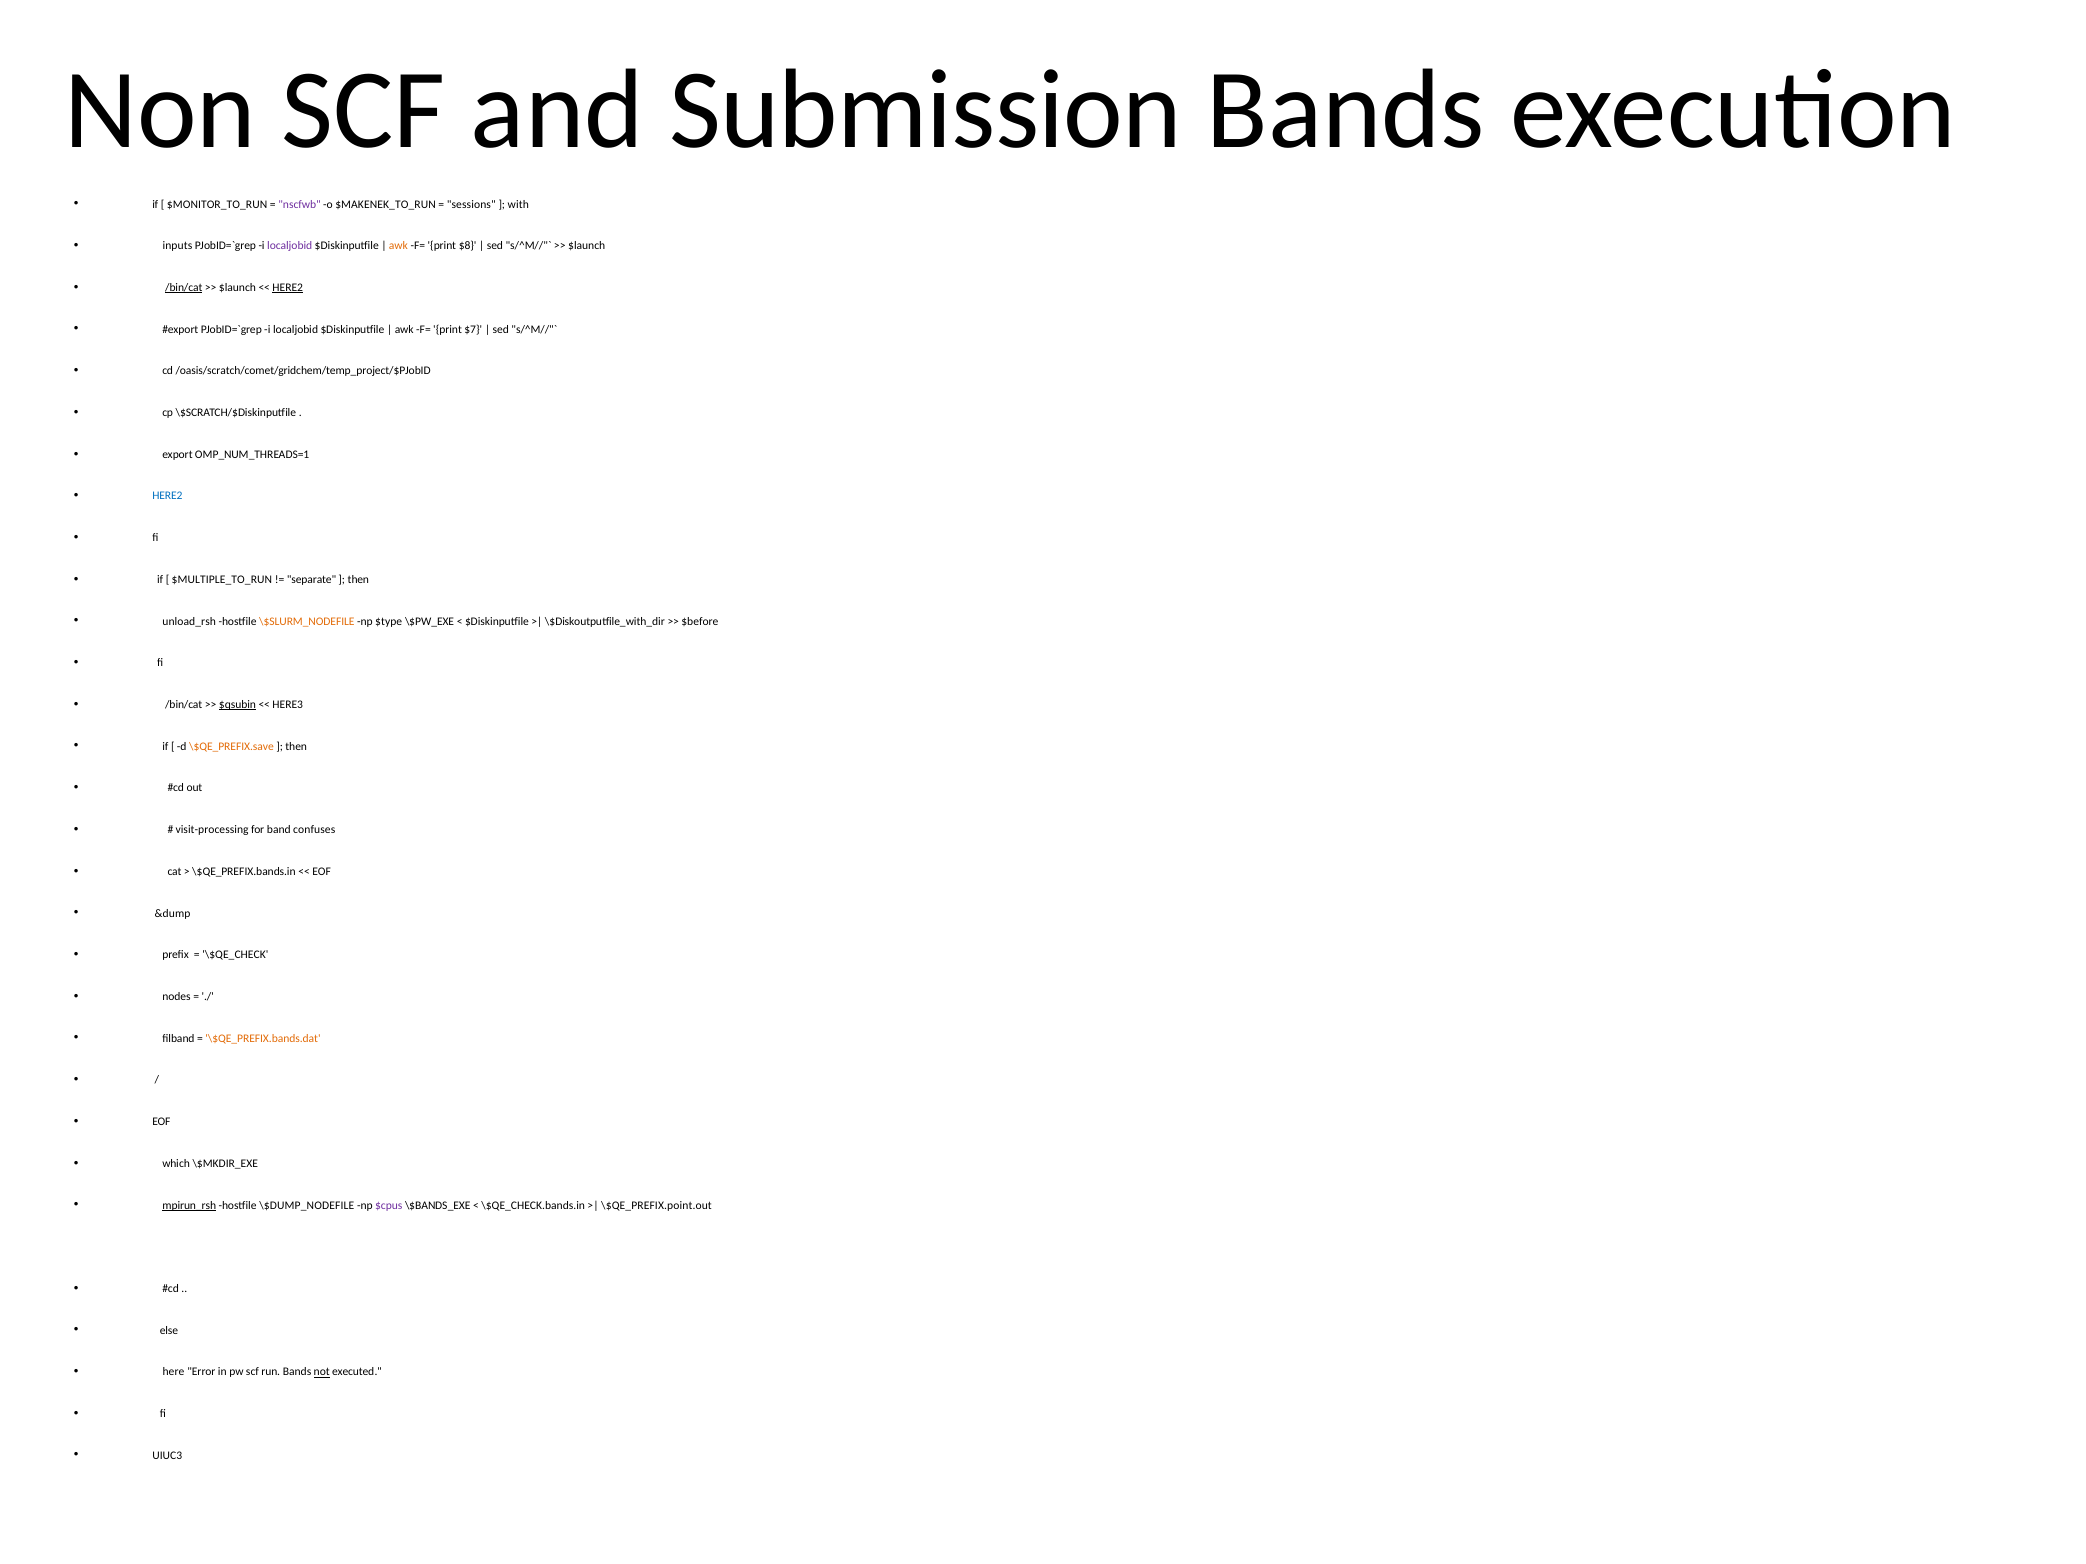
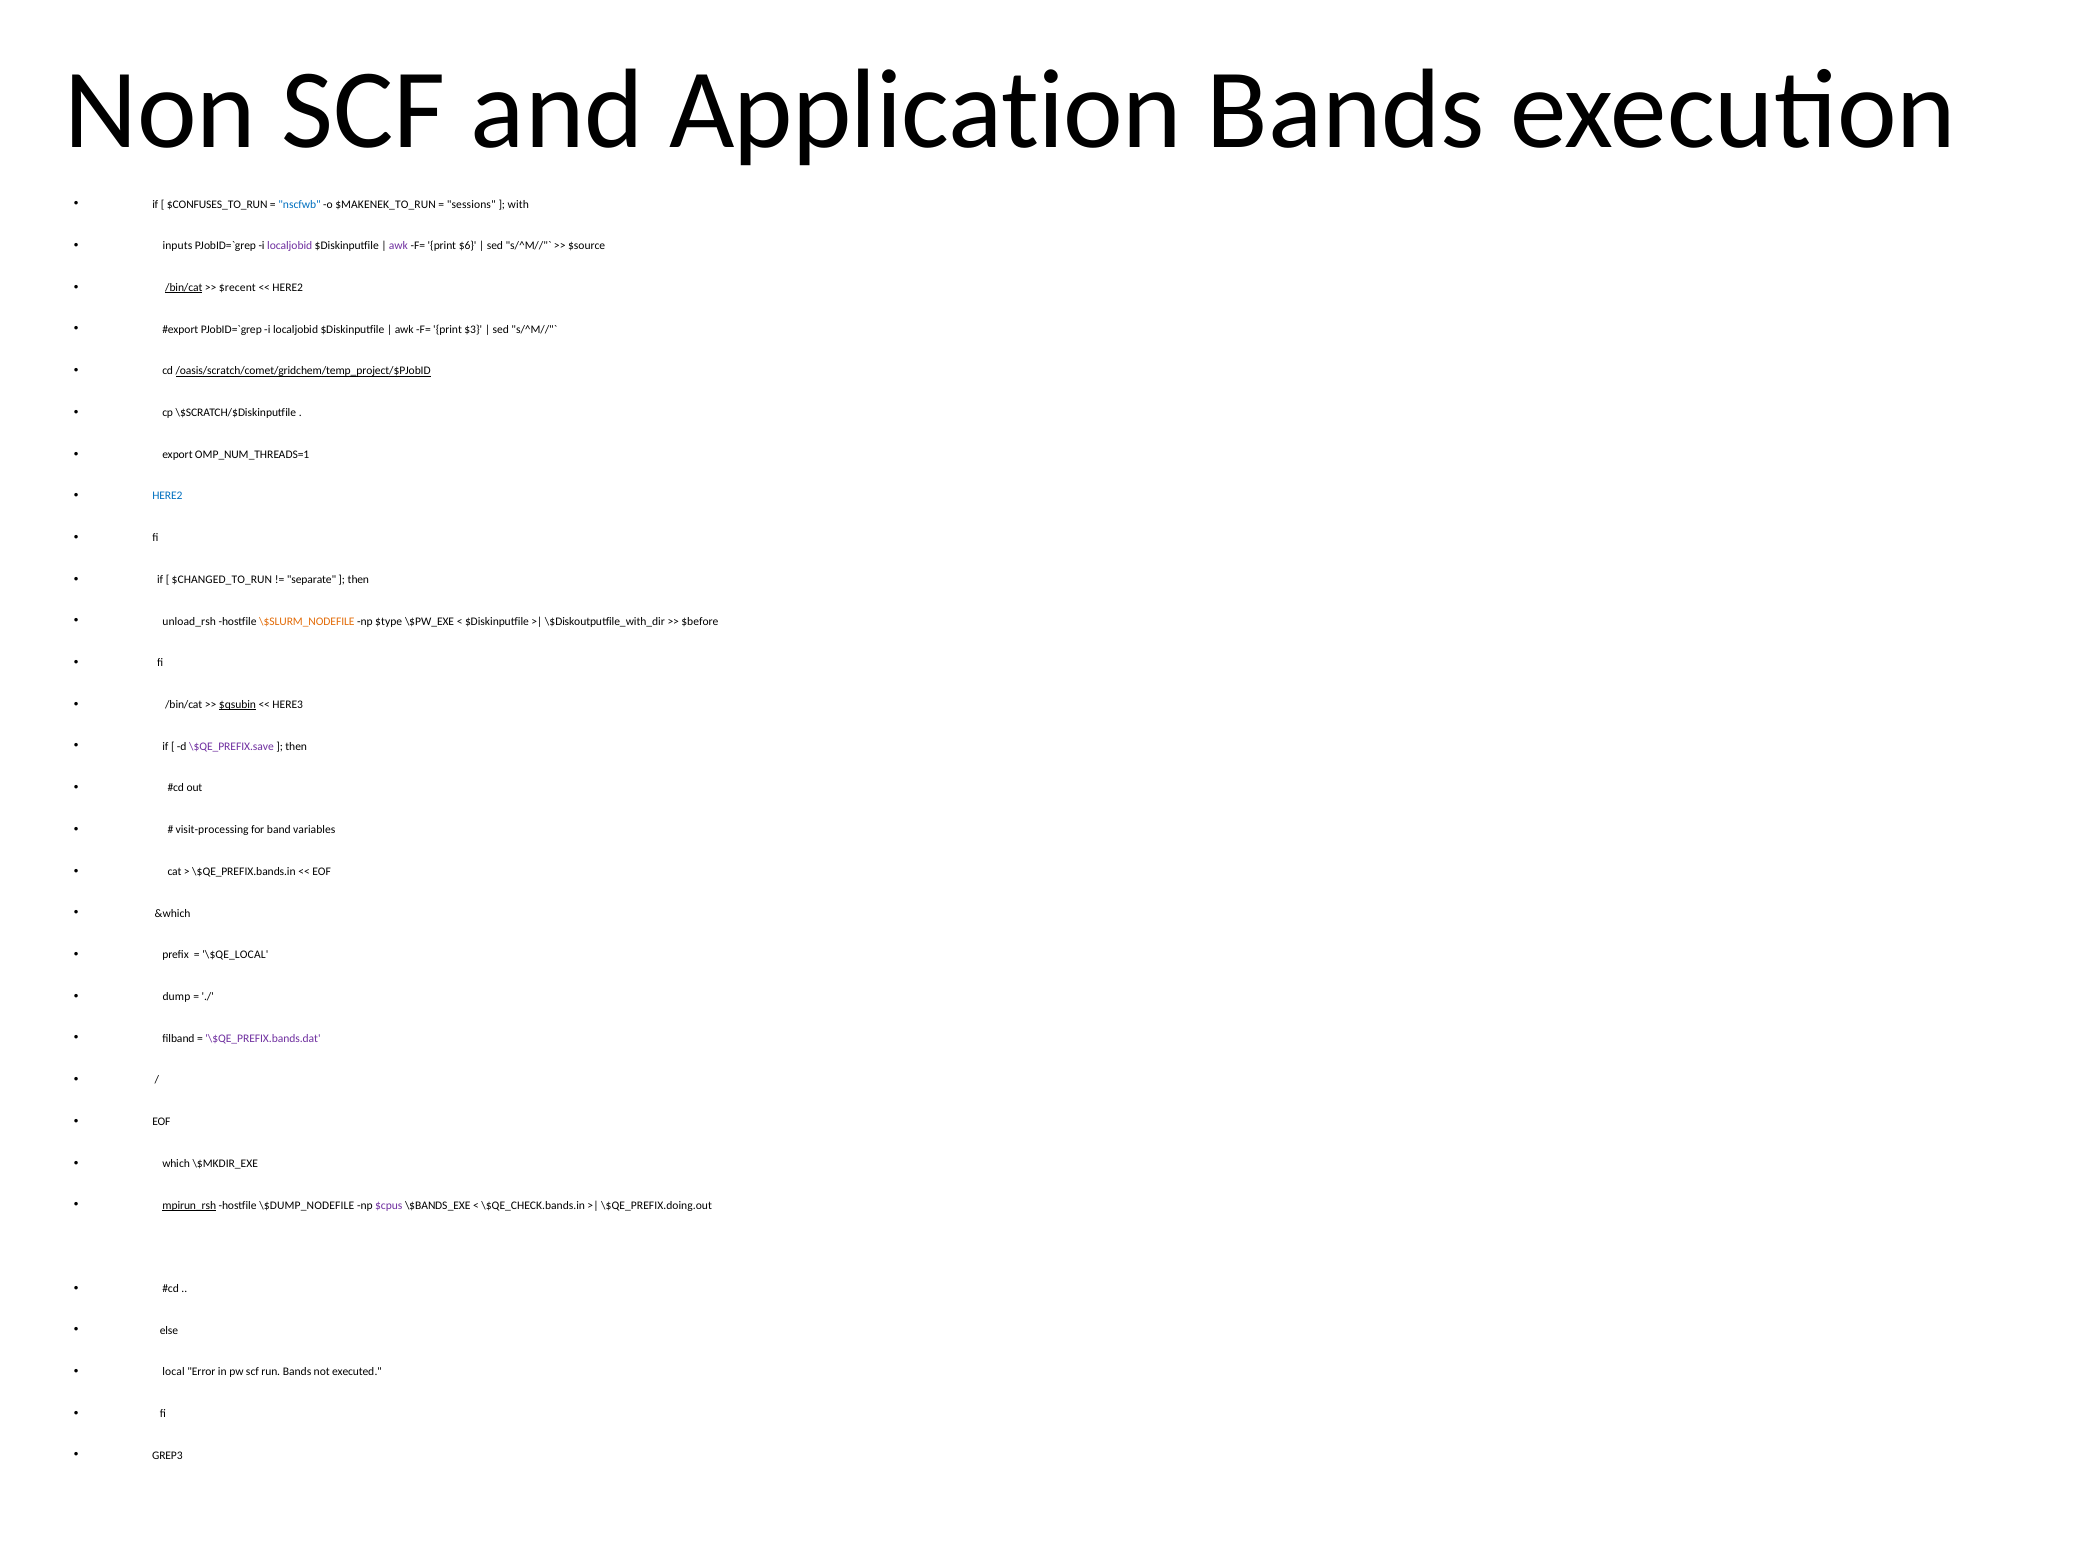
Submission: Submission -> Application (926, 110)
$MONITOR_TO_RUN: $MONITOR_TO_RUN -> $CONFUSES_TO_RUN (217, 204)
nscfwb colour: purple -> blue (300, 204)
awk colour: orange -> purple (398, 246)
$8: $8 -> $6 (468, 246)
$launch: $launch -> $source (587, 246)
$launch: $launch -> $recent (237, 288)
HERE2 underline: present -> none (288, 288)
$7: $7 -> $3 (473, 329)
/oasis/scratch/comet/gridchem/temp_project/$PJobID underline: none -> present (303, 371)
$MULTIPLE_TO_RUN: $MULTIPLE_TO_RUN -> $CHANGED_TO_RUN (222, 580)
\$QE_PREFIX.save colour: orange -> purple (231, 747)
confuses: confuses -> variables (314, 830)
&dump: &dump -> &which (173, 914)
\$QE_CHECK: \$QE_CHECK -> \$QE_LOCAL (235, 955)
nodes: nodes -> dump (176, 997)
\$QE_PREFIX.bands.dat colour: orange -> purple (263, 1039)
\$QE_PREFIX.point.out: \$QE_PREFIX.point.out -> \$QE_PREFIX.doing.out (657, 1206)
here: here -> local (174, 1372)
not underline: present -> none (322, 1372)
UIUC3: UIUC3 -> GREP3 (167, 1456)
